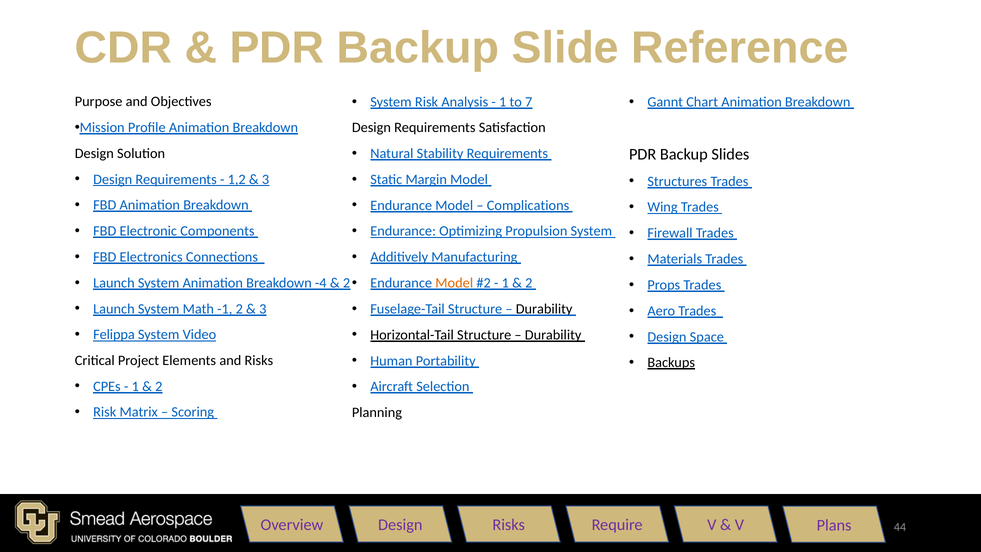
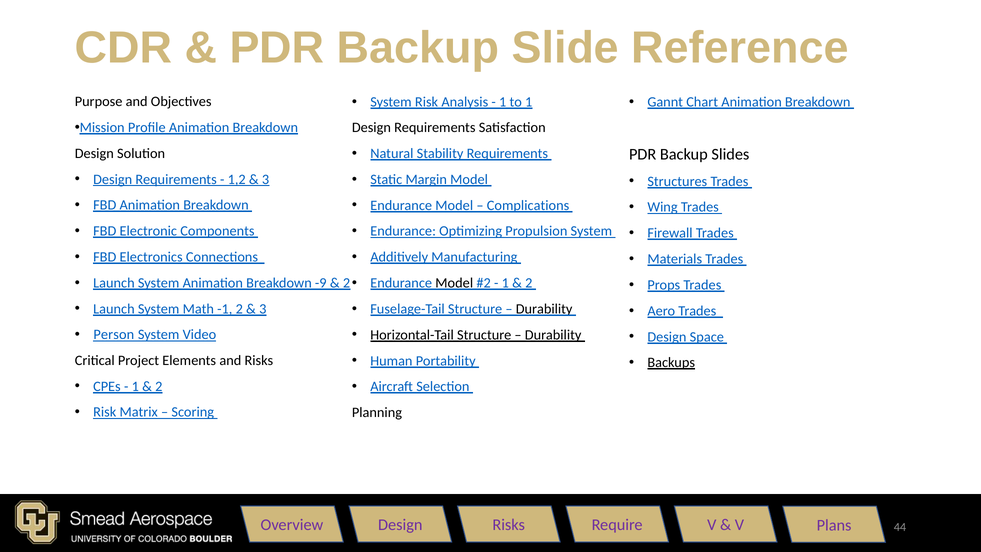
to 7: 7 -> 1 (529, 102)
-4: -4 -> -9 (321, 283)
Model colour: orange -> black (454, 283)
Felippa: Felippa -> Person (114, 335)
